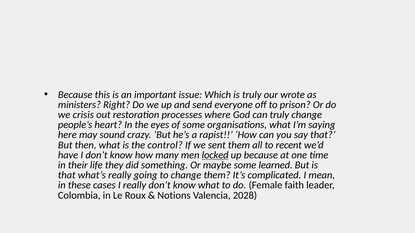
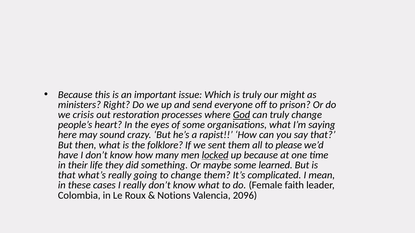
wrote: wrote -> might (293, 95)
God underline: none -> present (242, 115)
control: control -> folklore (165, 145)
recent: recent -> please (289, 145)
2028: 2028 -> 2096 (245, 196)
